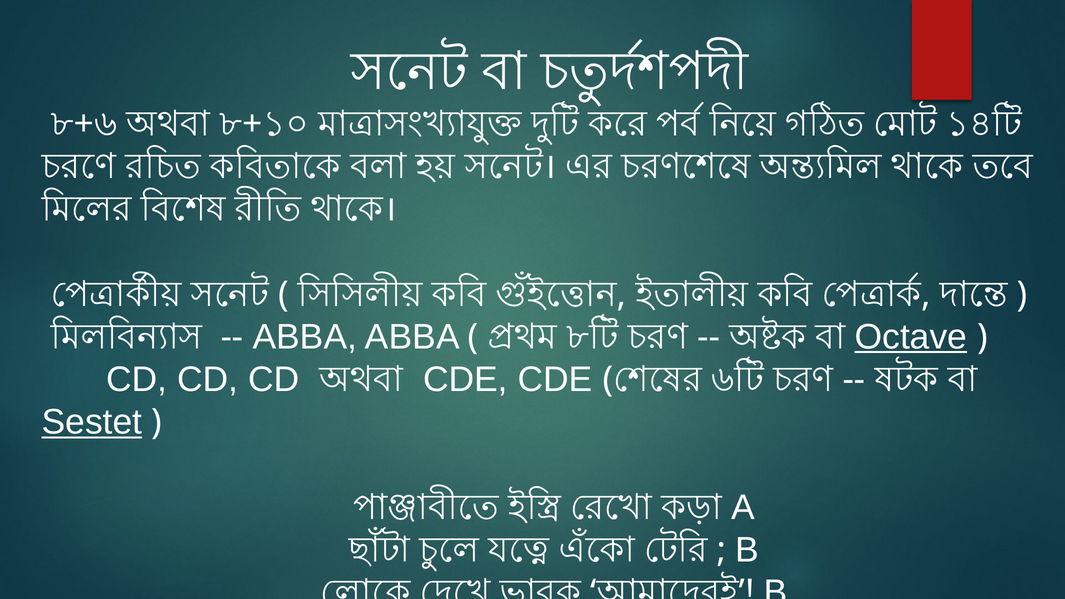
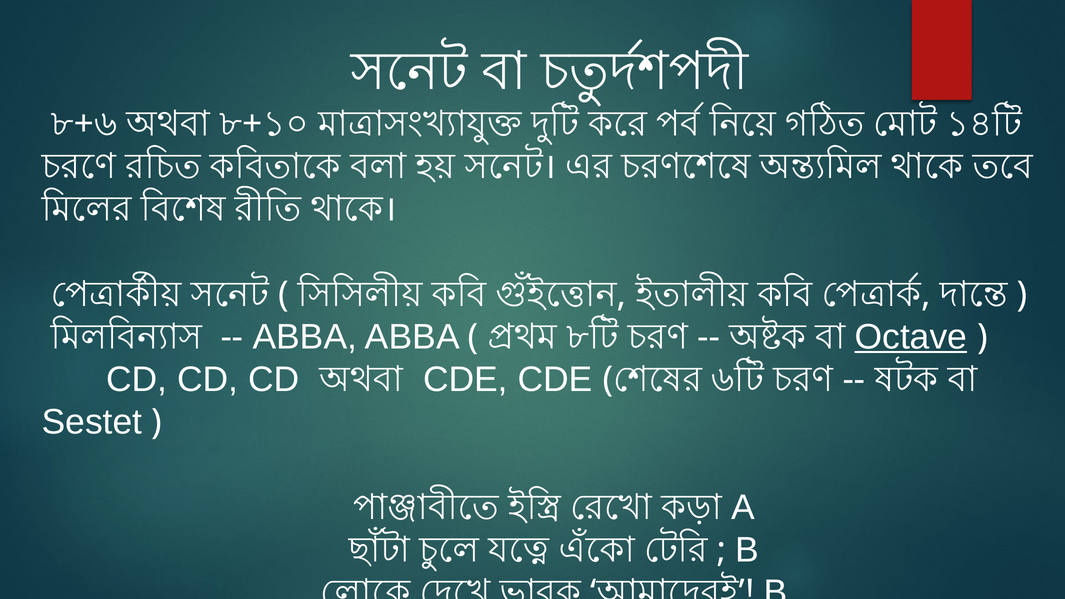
Sestet underline: present -> none (92, 422)
